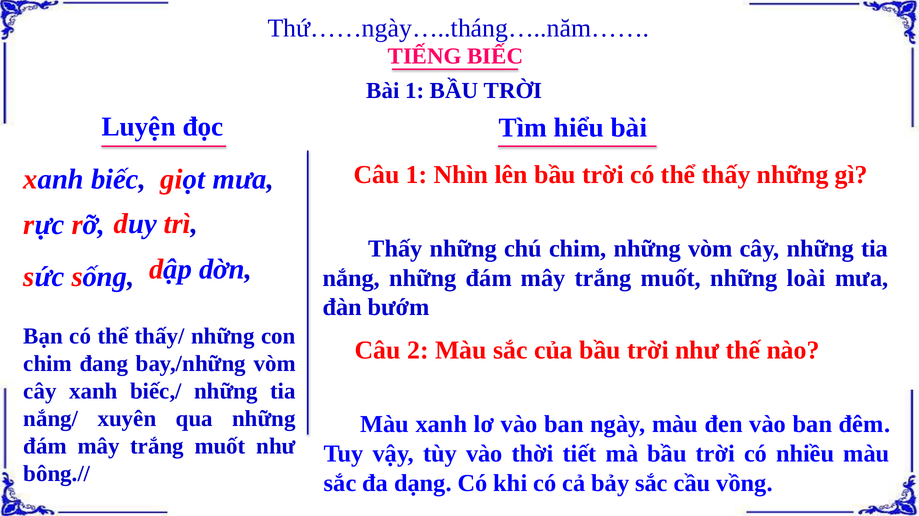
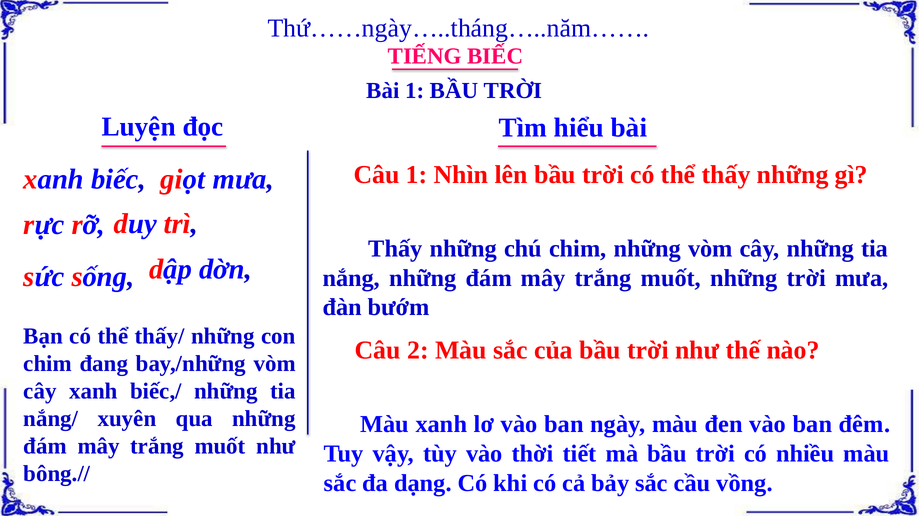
những loài: loài -> trời (806, 278)
